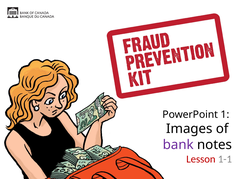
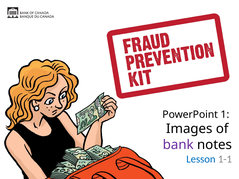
Lesson colour: red -> blue (201, 159)
